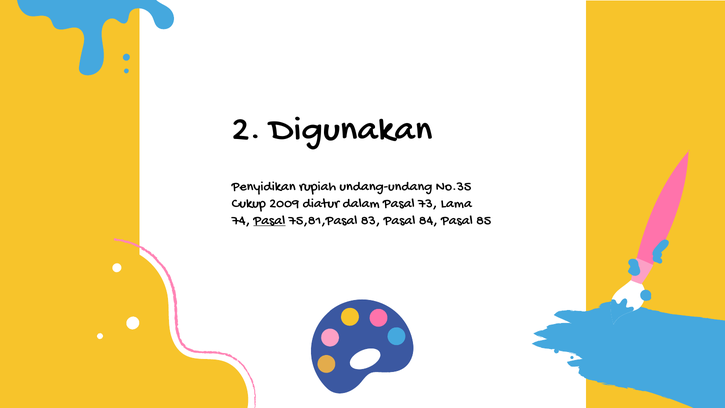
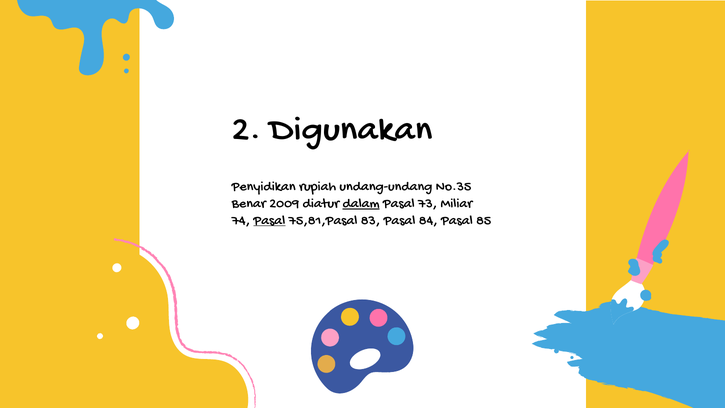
Cukup: Cukup -> Benar (249, 203)
dalam underline: none -> present (361, 203)
Lama: Lama -> Miliar (456, 203)
